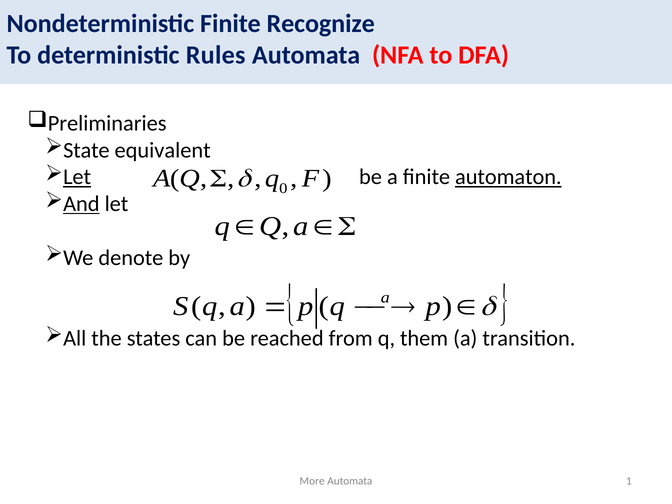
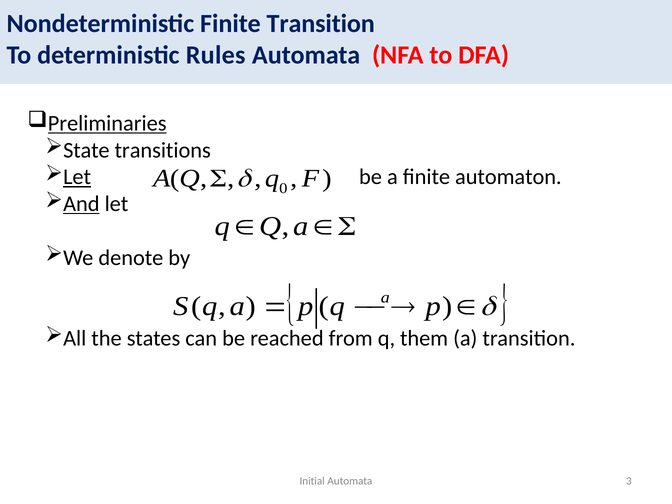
Finite Recognize: Recognize -> Transition (321, 24)
Preliminaries underline: none -> present (107, 123)
equivalent: equivalent -> transitions (163, 150)
automaton underline: present -> none (508, 177)
More: More -> Initial (312, 481)
1: 1 -> 3 (629, 481)
